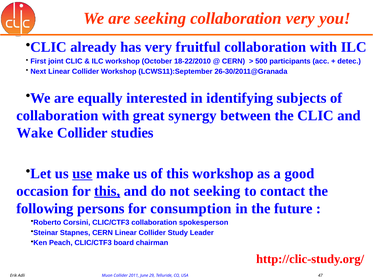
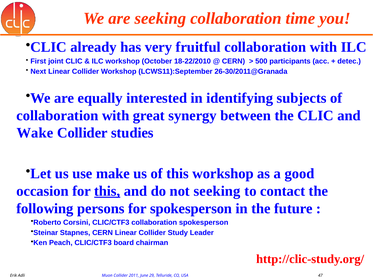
collaboration very: very -> time (300, 18)
use underline: present -> none (82, 173)
for consumption: consumption -> spokesperson (191, 208)
